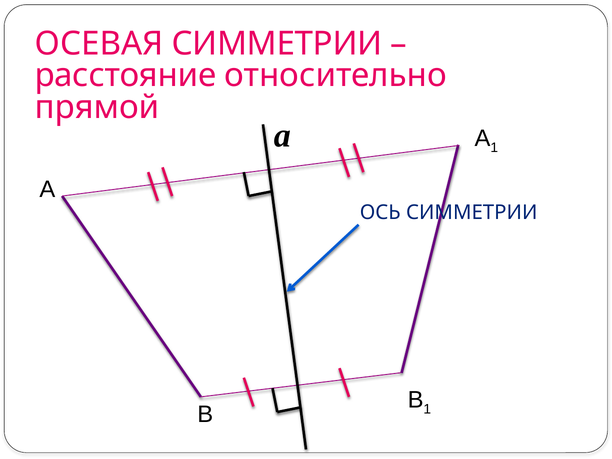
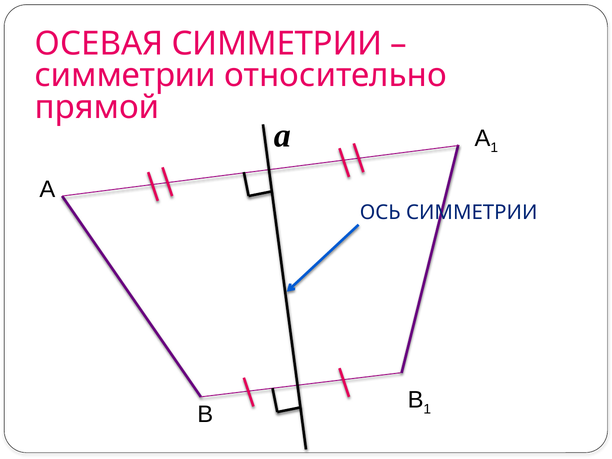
расстояние: расстояние -> симметрии (125, 75)
